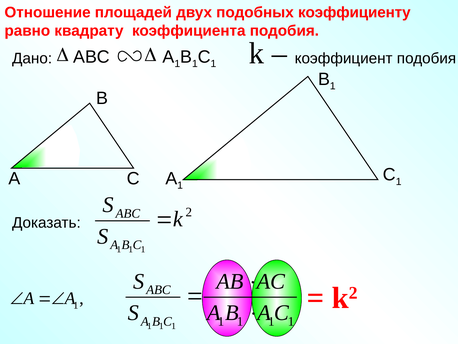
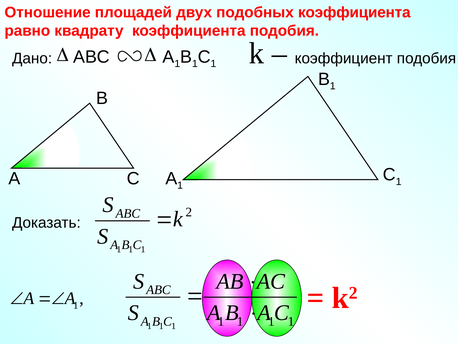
подобных коэффициенту: коэффициенту -> коэффициента (354, 12)
